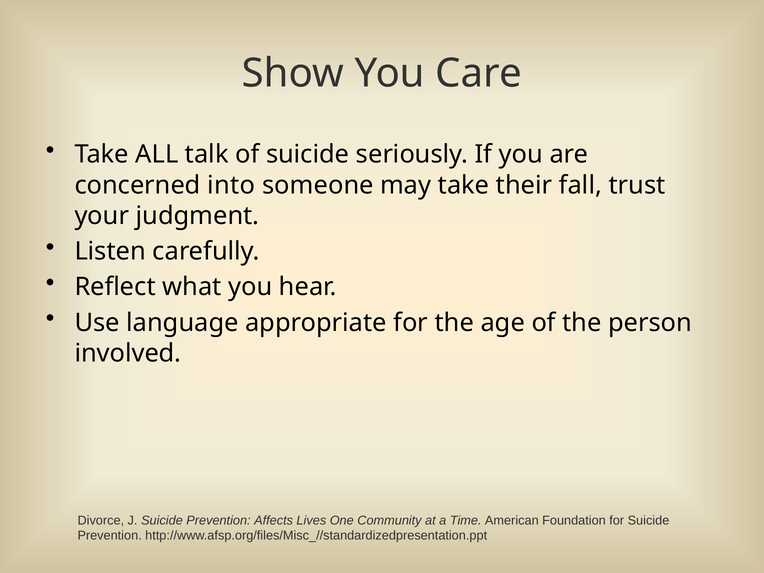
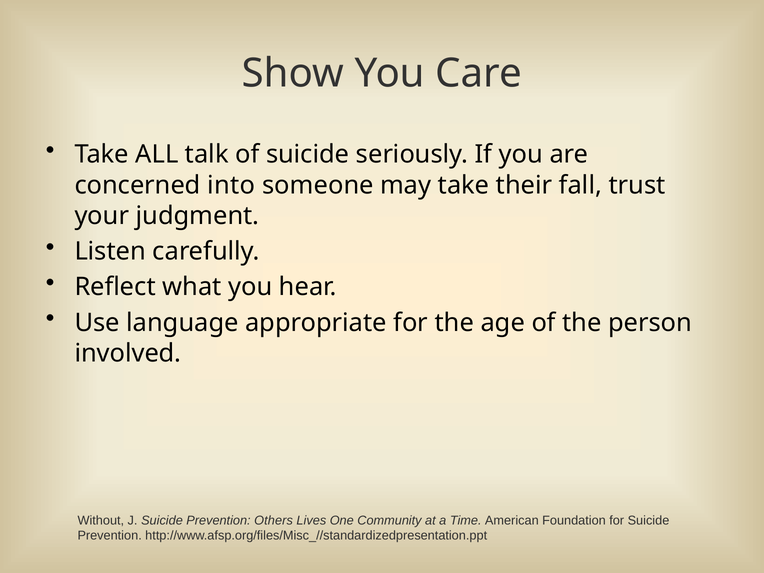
Divorce: Divorce -> Without (101, 520)
Affects: Affects -> Others (274, 520)
